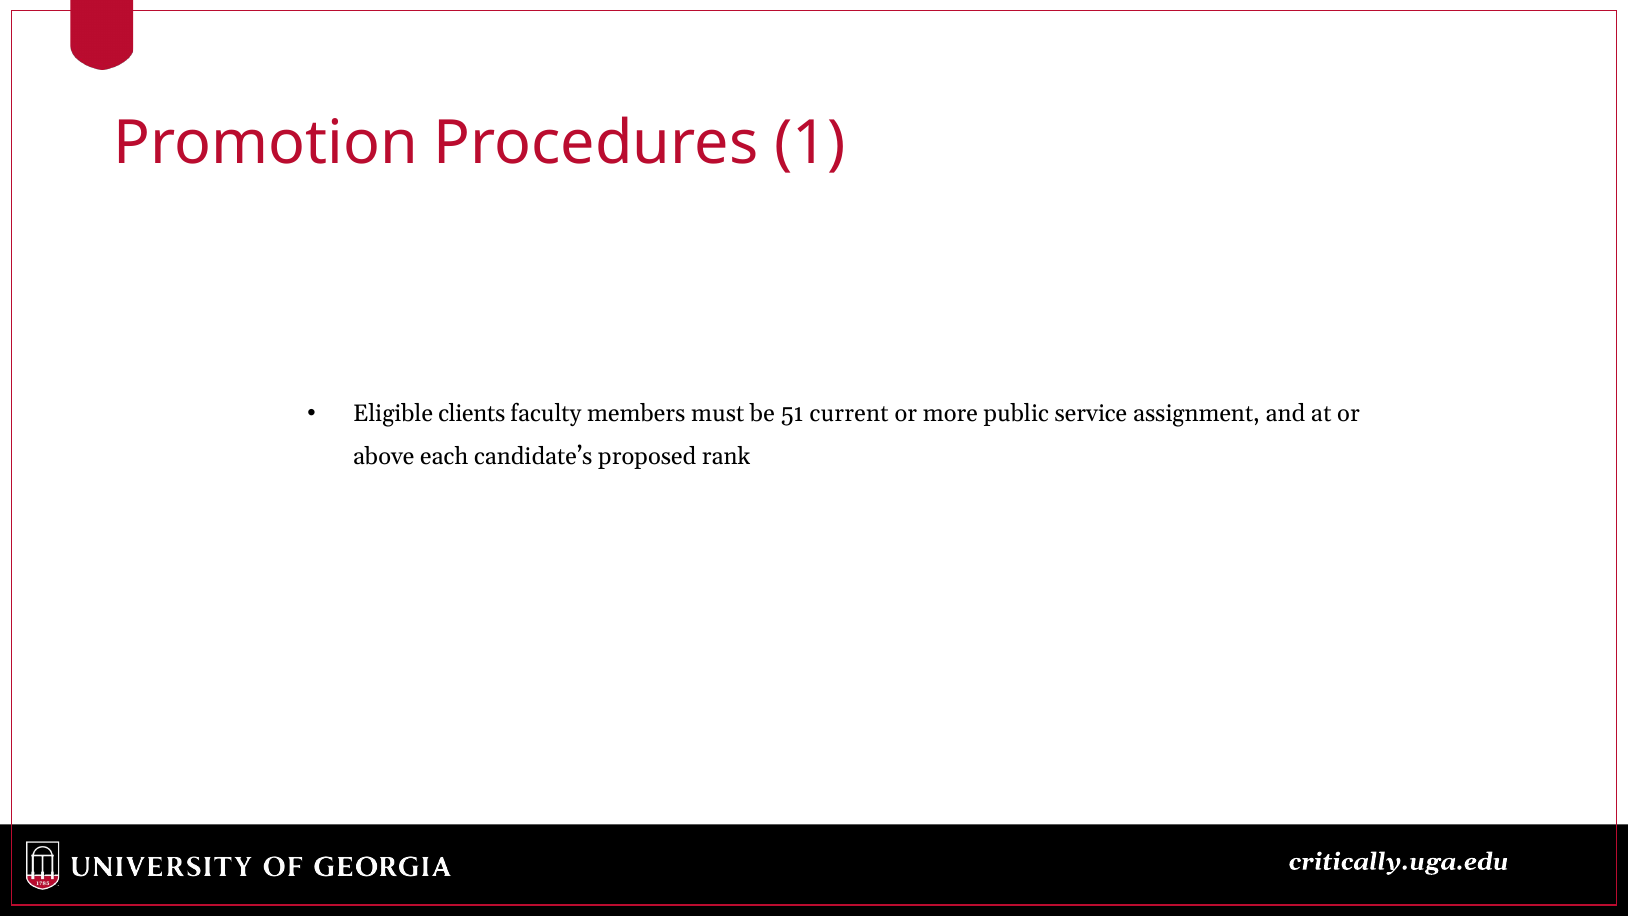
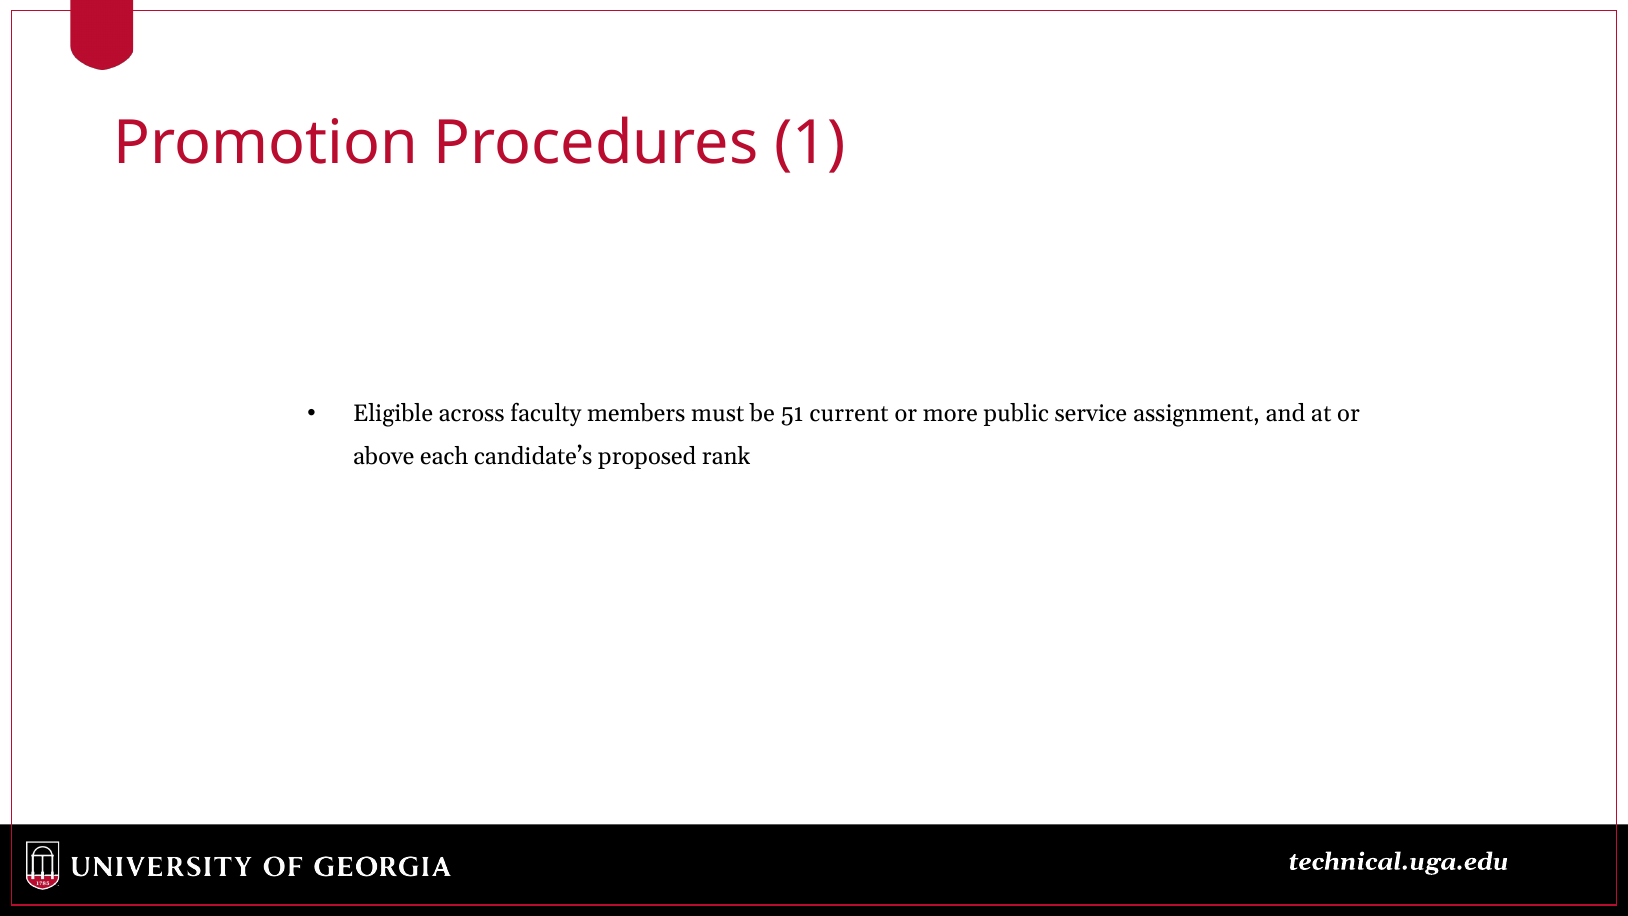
clients: clients -> across (472, 414)
critically.uga.edu: critically.uga.edu -> technical.uga.edu (1399, 862)
